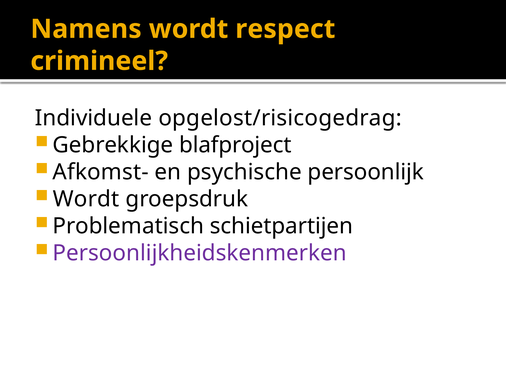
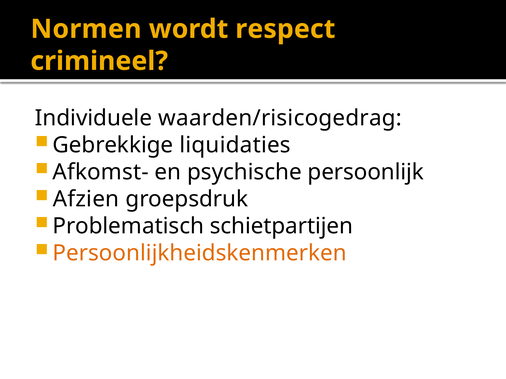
Namens: Namens -> Normen (86, 29)
opgelost/risicogedrag: opgelost/risicogedrag -> waarden/risicogedrag (280, 118)
blafproject: blafproject -> liquidaties (235, 145)
Wordt: Wordt -> Afzien (86, 199)
Persoonlijkheidskenmerken colour: purple -> orange (200, 253)
